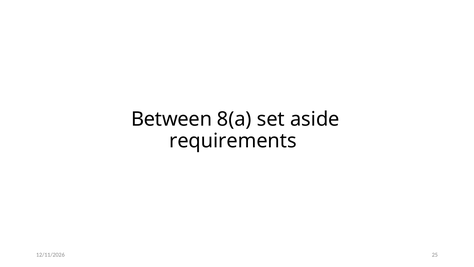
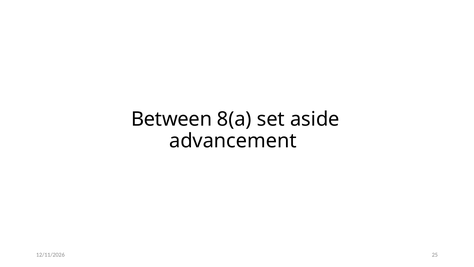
requirements: requirements -> advancement (233, 141)
